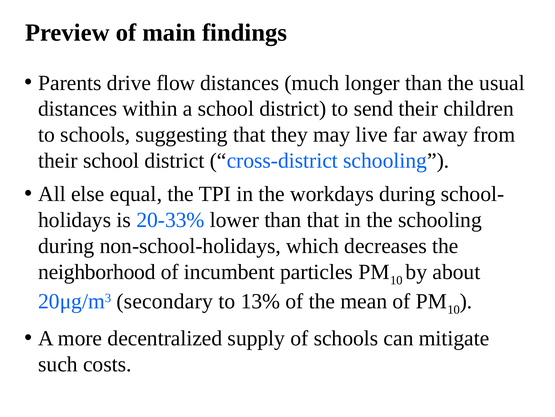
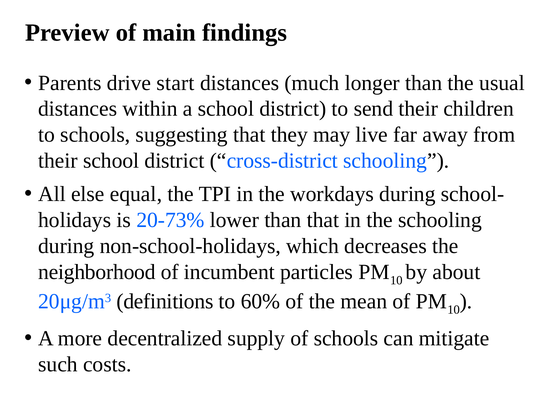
flow: flow -> start (176, 83)
20-33%: 20-33% -> 20-73% (170, 220)
secondary: secondary -> definitions (165, 301)
13%: 13% -> 60% (260, 301)
